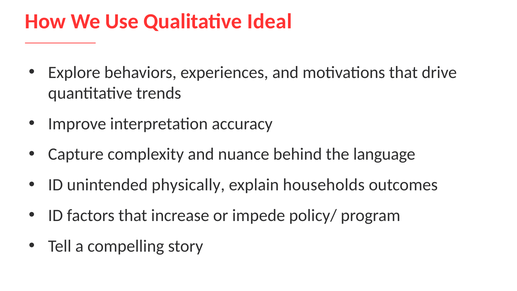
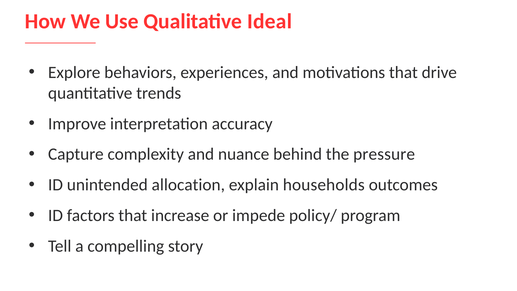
language: language -> pressure (384, 154)
physically: physically -> allocation (188, 185)
